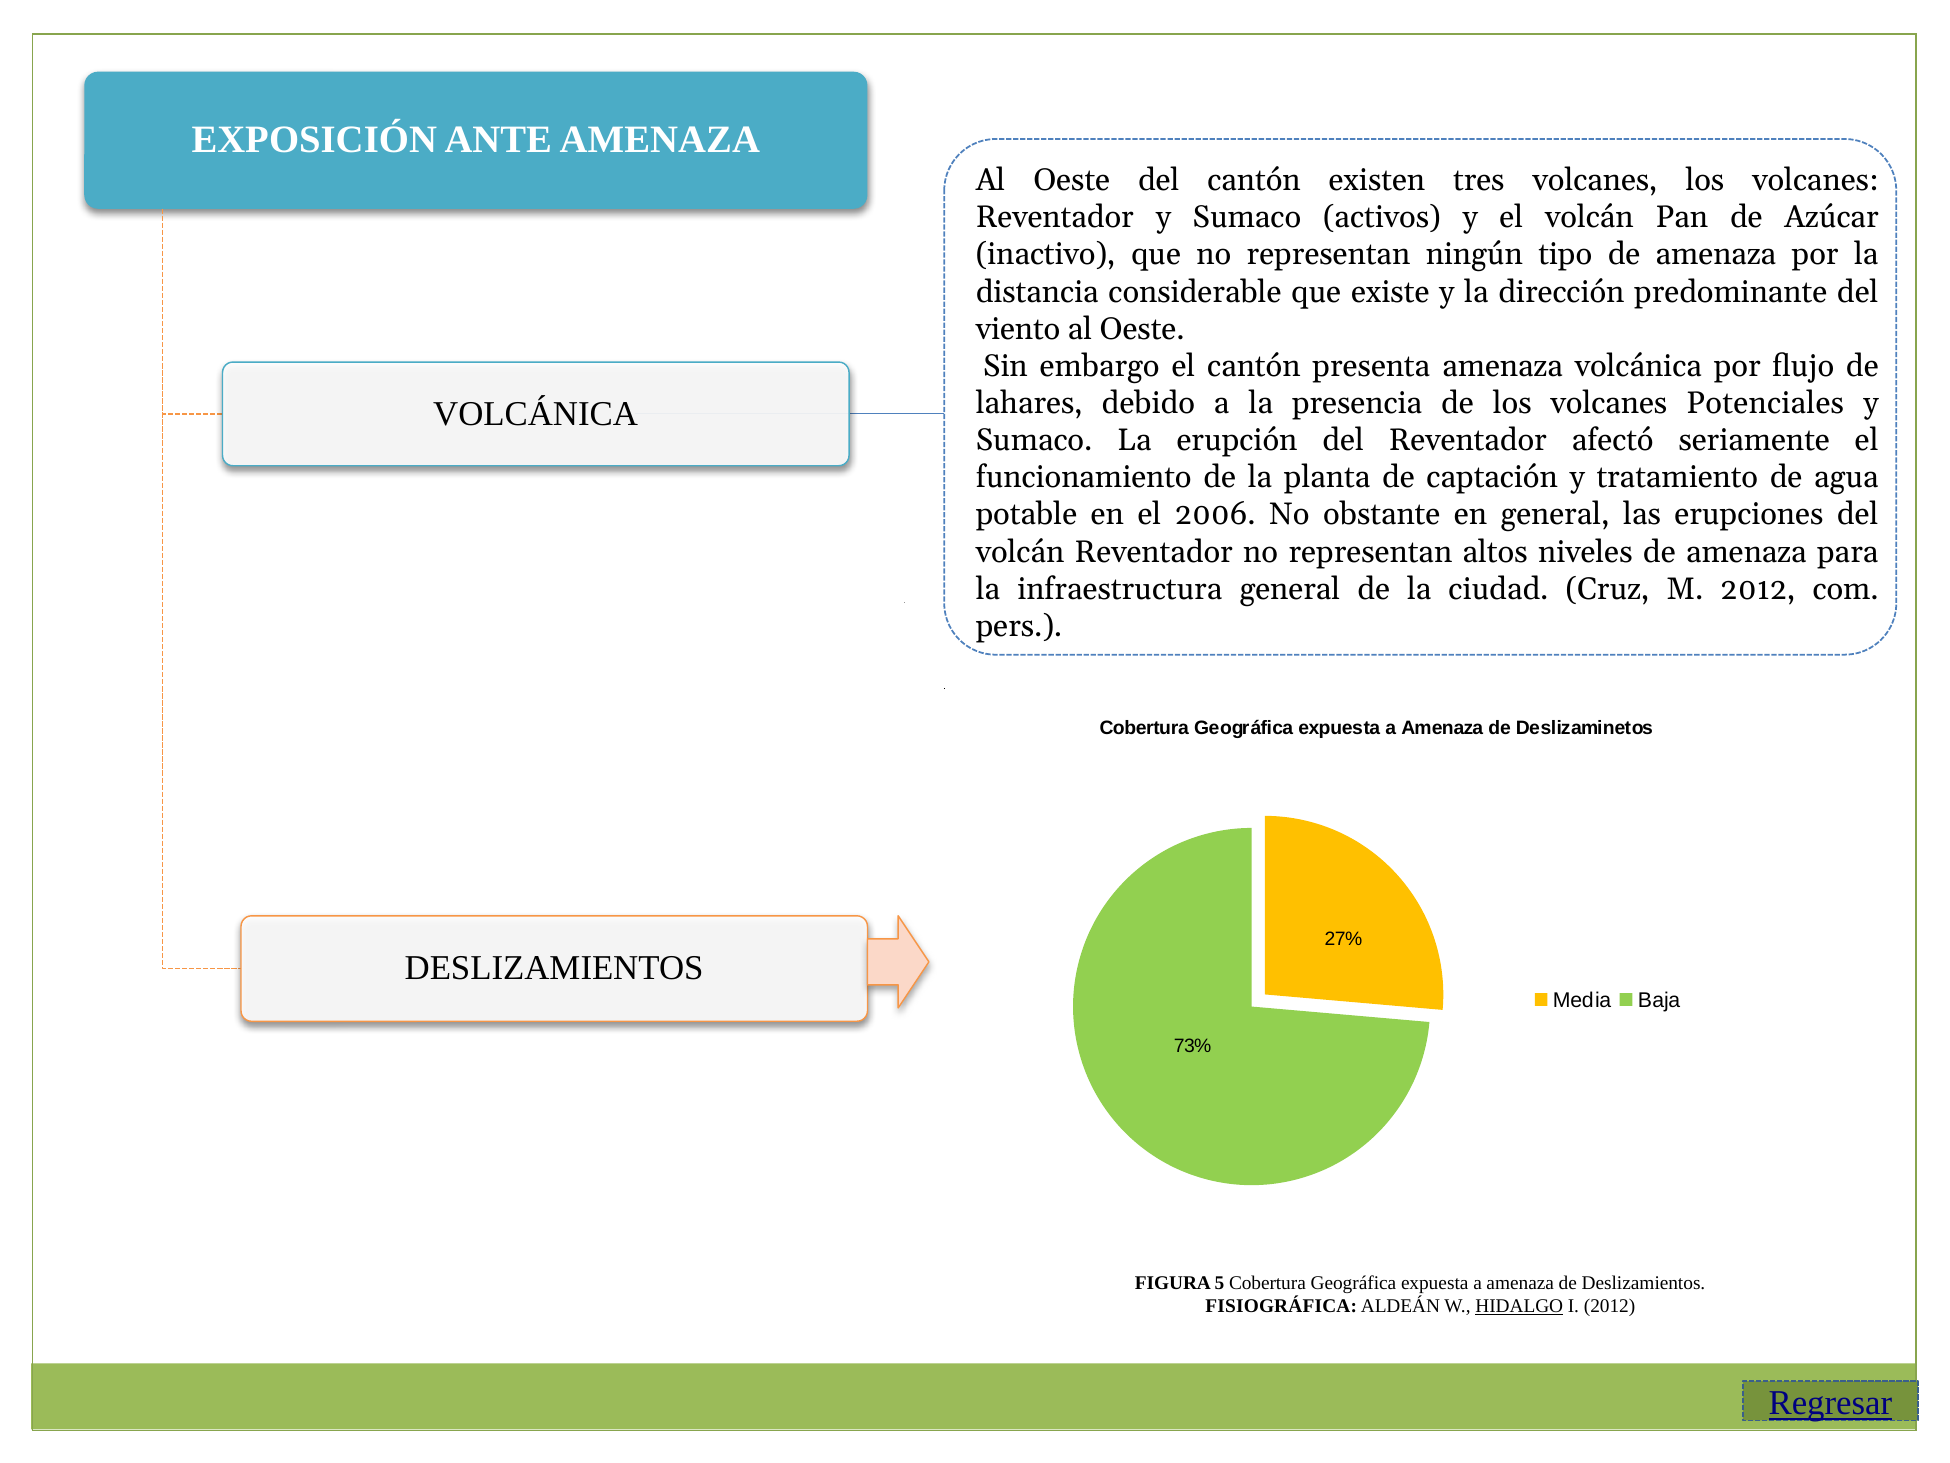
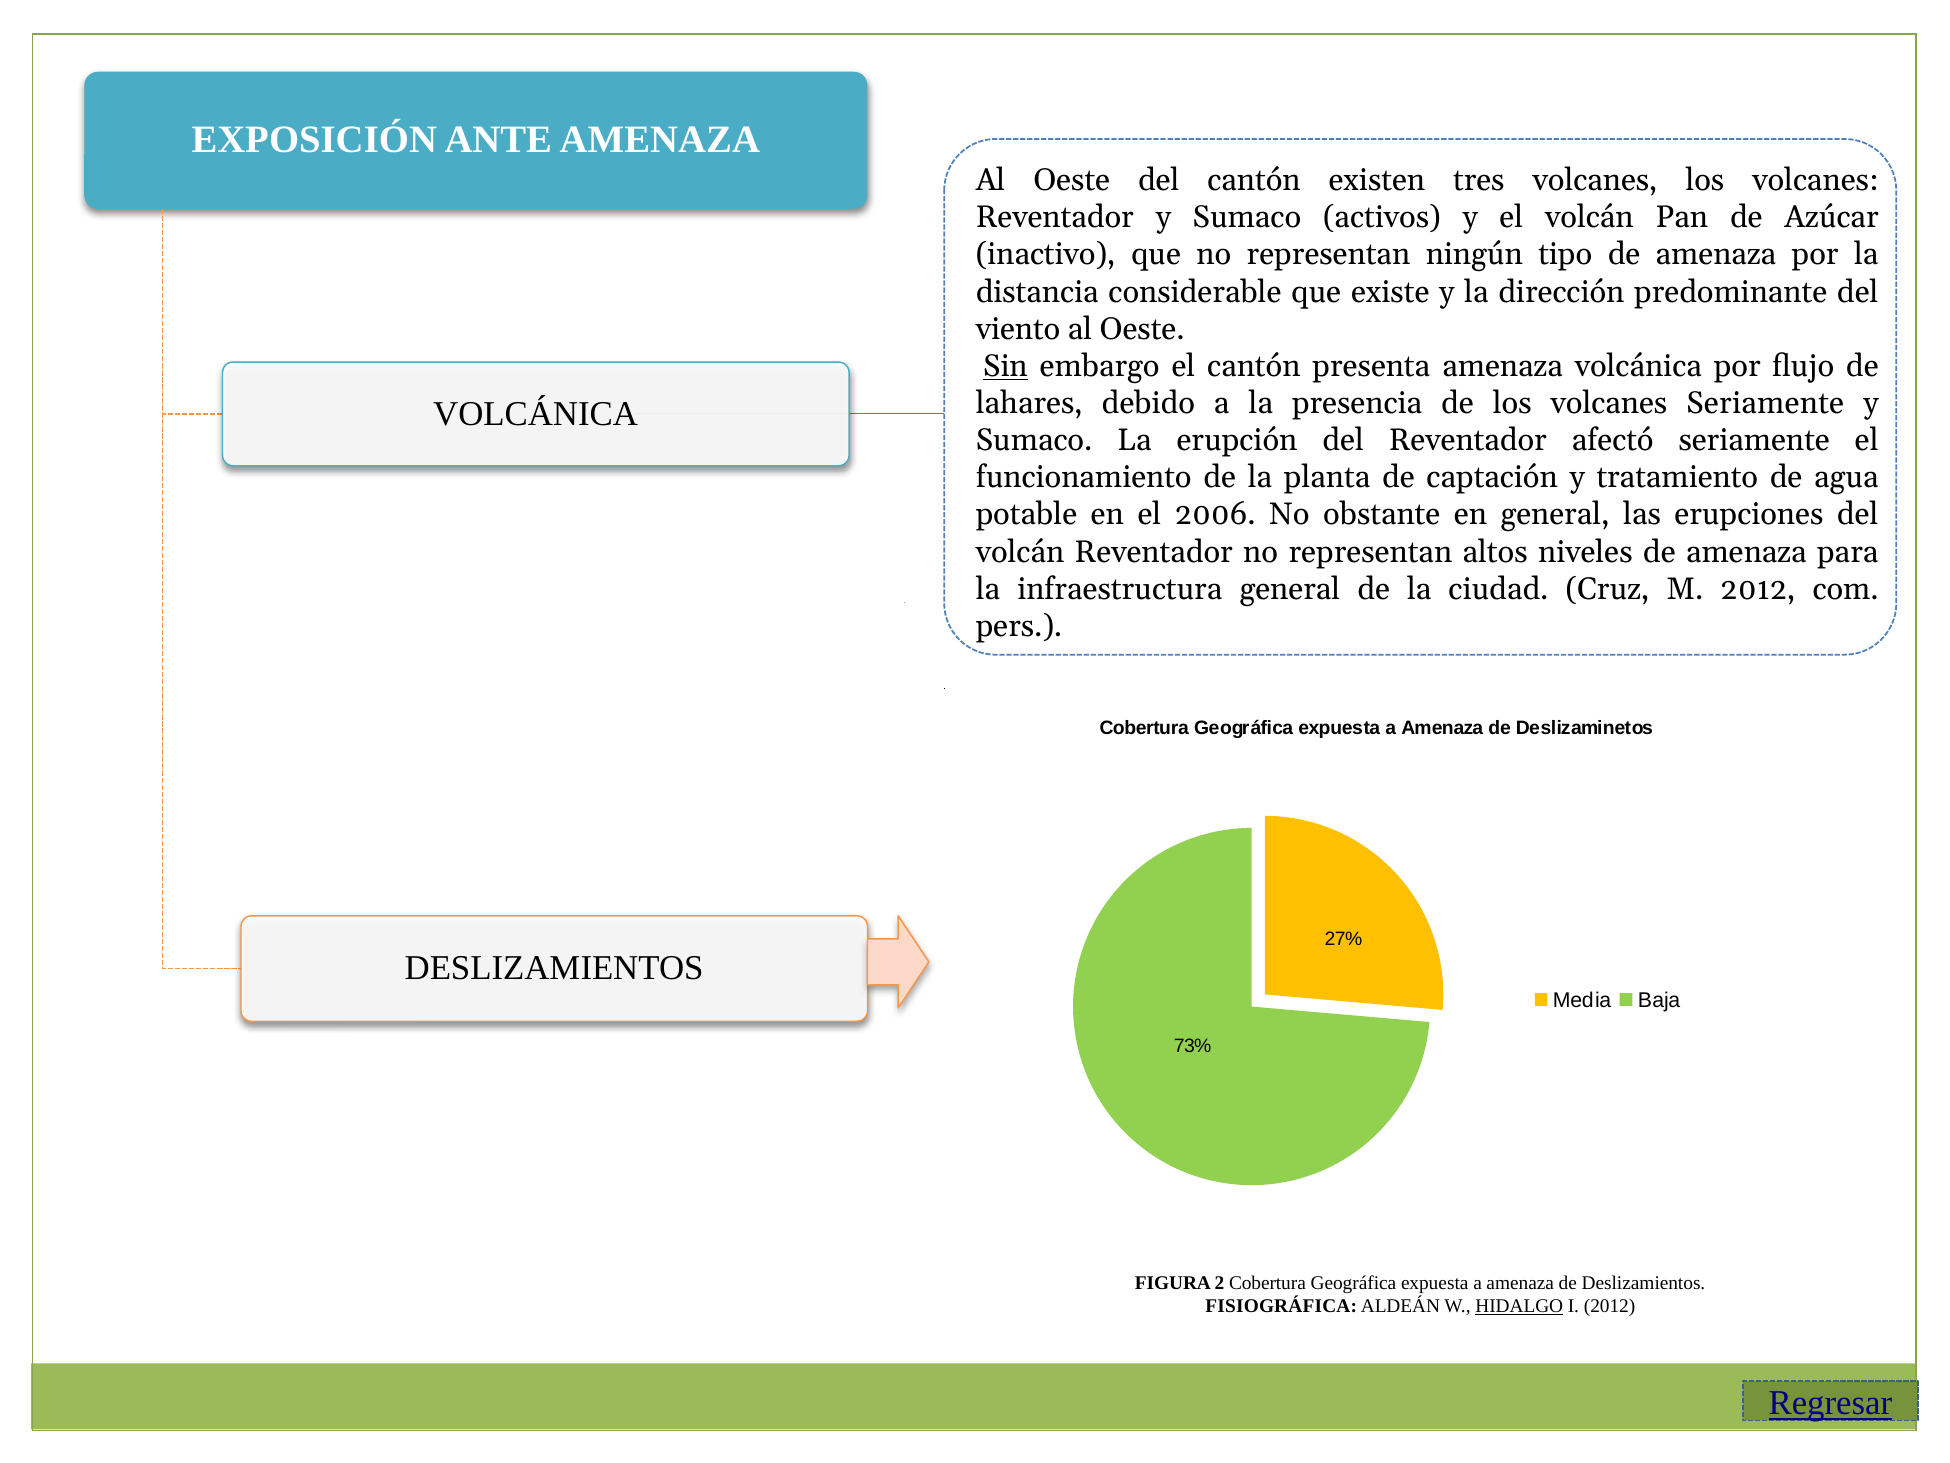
Sin underline: none -> present (1005, 366)
volcanes Potenciales: Potenciales -> Seriamente (1765, 403)
5: 5 -> 2 (1219, 1282)
